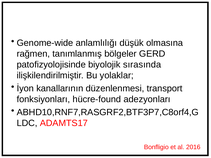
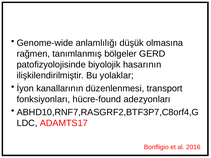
sırasında: sırasında -> hasarının (142, 65)
